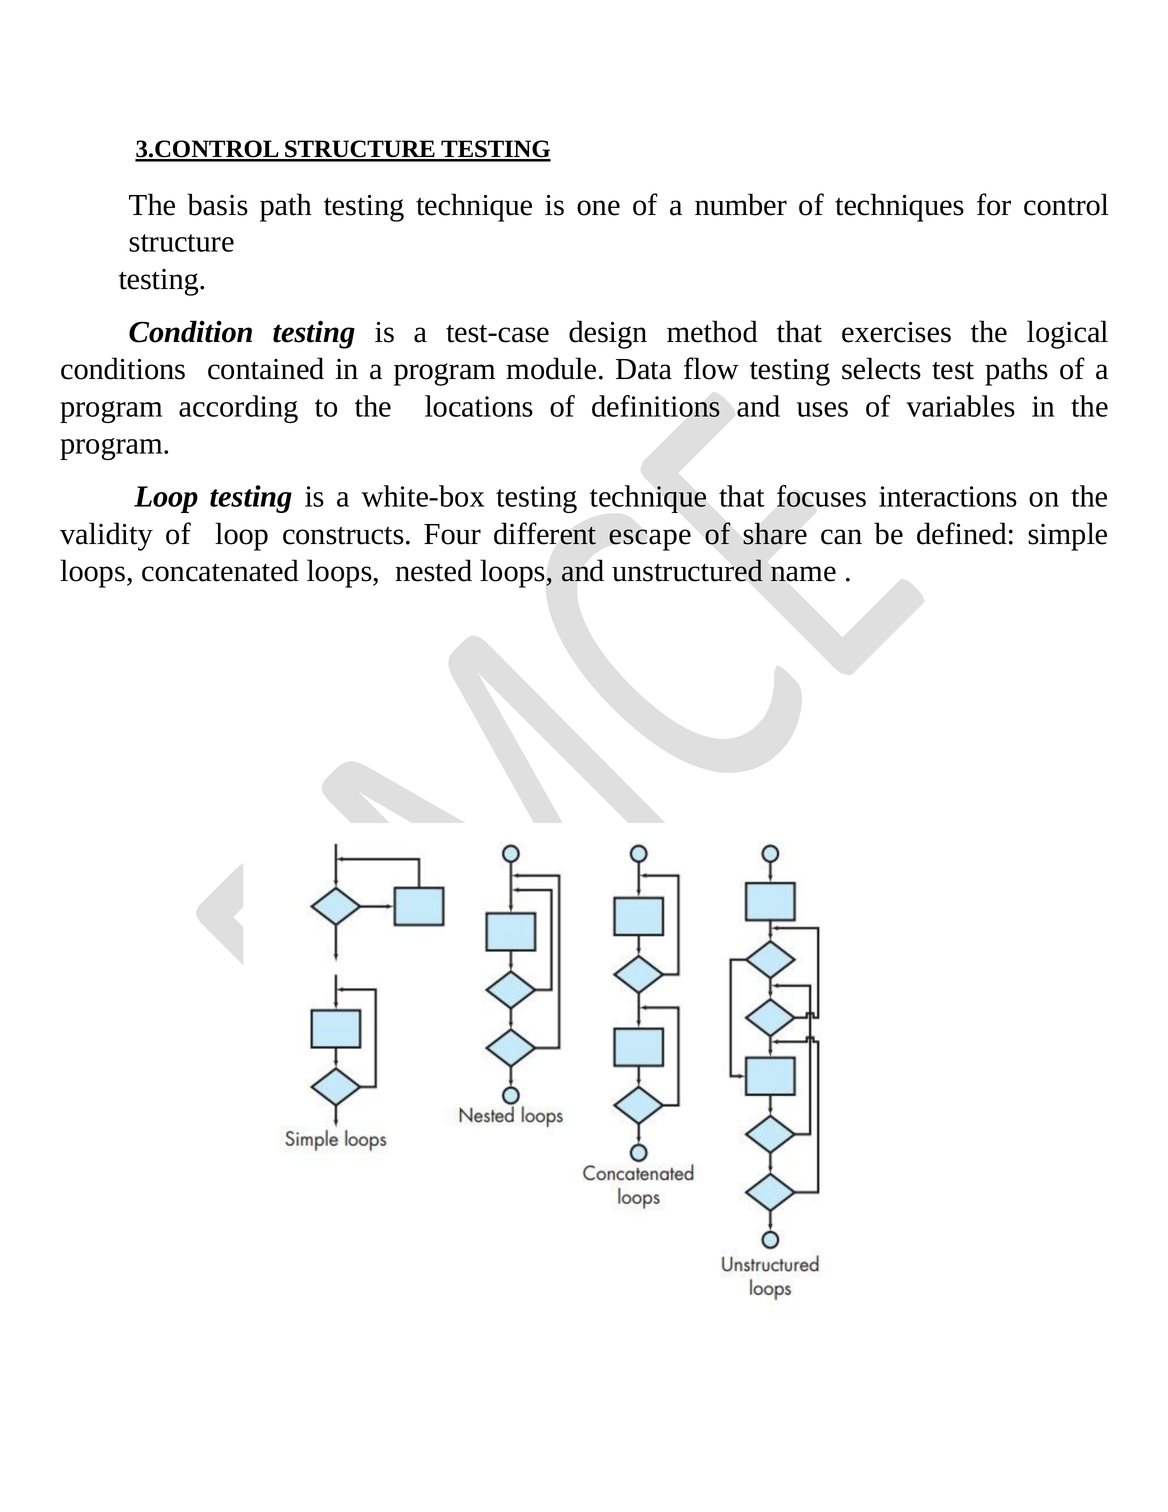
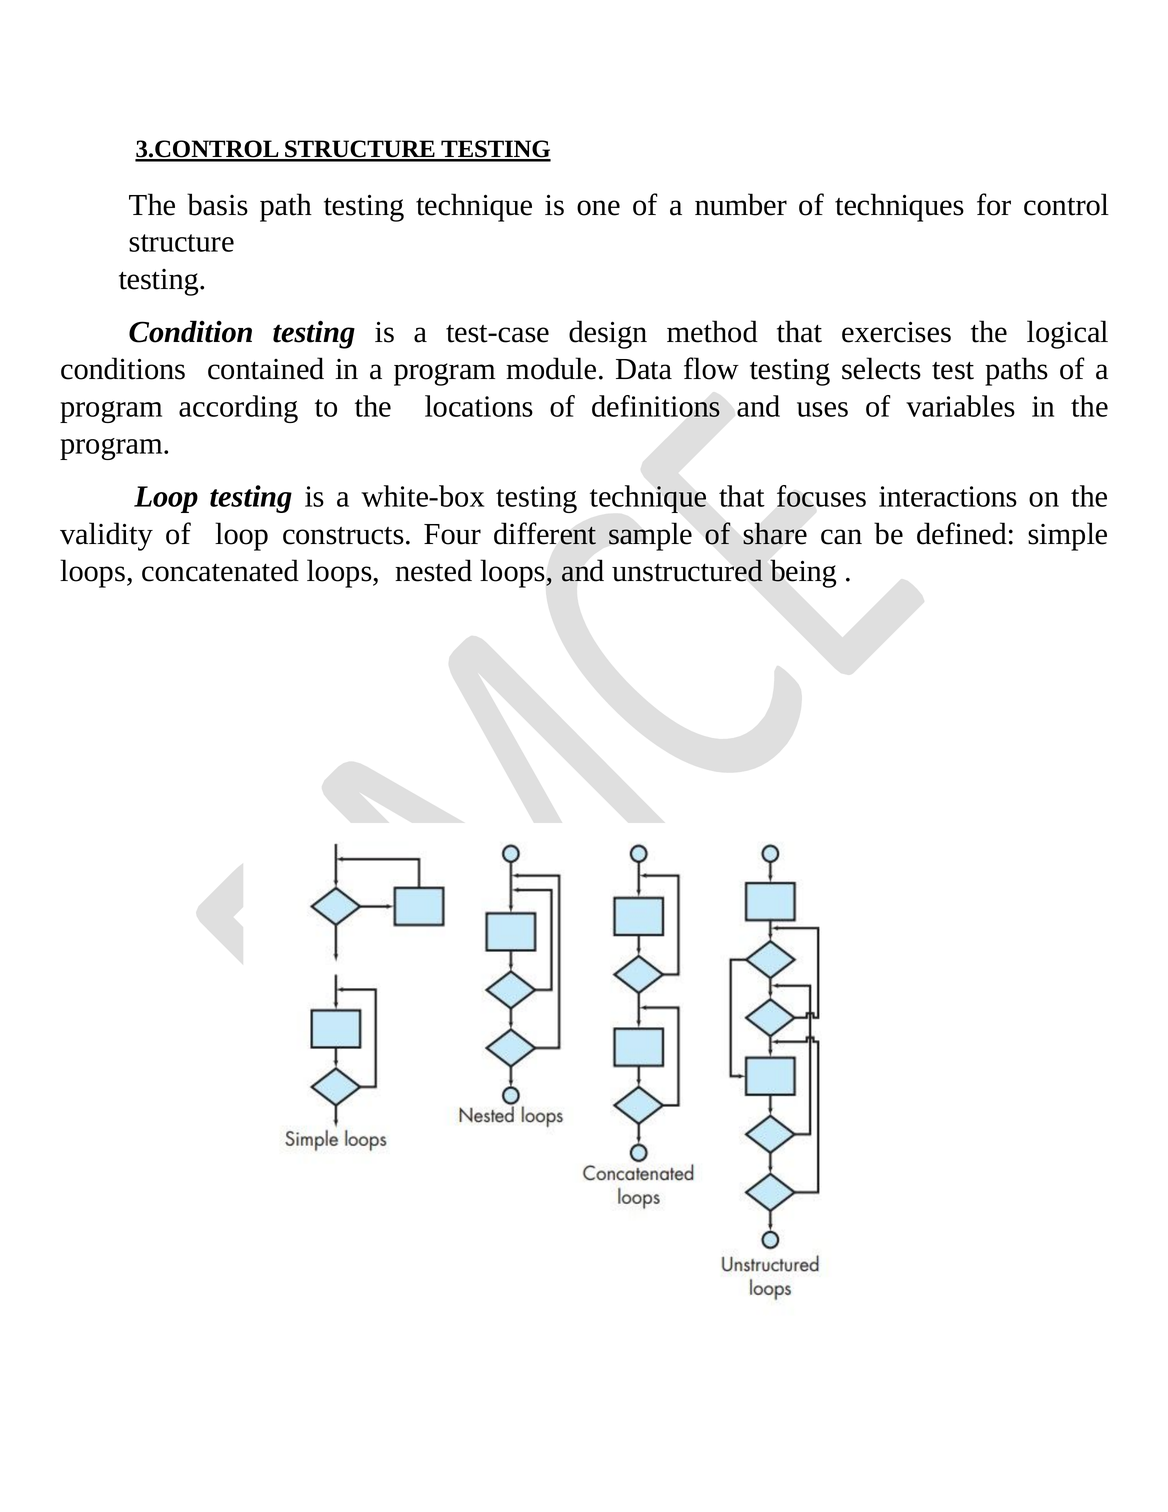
escape: escape -> sample (651, 534)
name: name -> being (804, 571)
